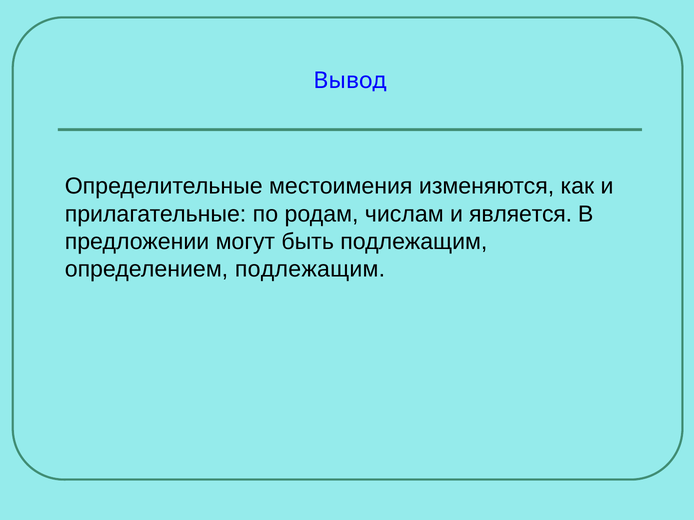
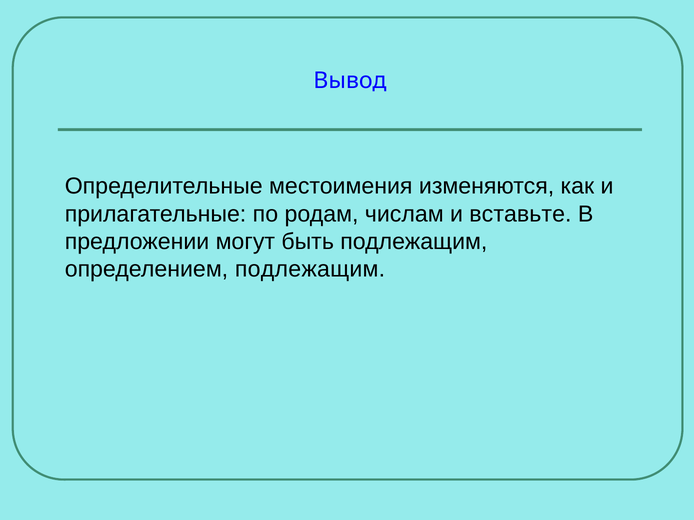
является: является -> вставьте (520, 214)
